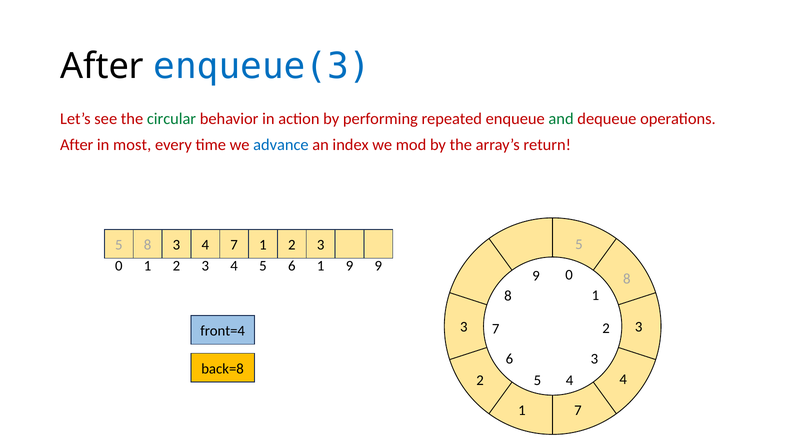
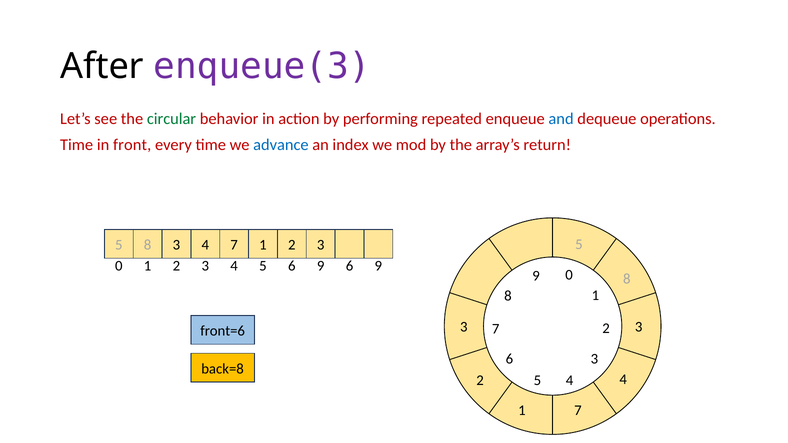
enqueue(3 colour: blue -> purple (262, 66)
and colour: green -> blue (561, 119)
After: After -> Time (77, 145)
most: most -> front (132, 145)
6 1: 1 -> 9 (321, 266)
1 9: 9 -> 6 (349, 266)
front=4: front=4 -> front=6 (223, 331)
